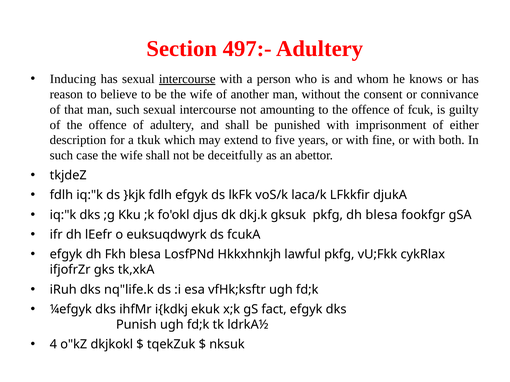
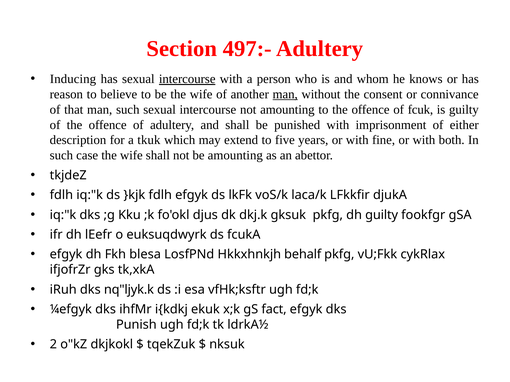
man underline: none -> present (285, 94)
be deceitfully: deceitfully -> amounting (235, 156)
dh blesa: blesa -> guilty (382, 215)
lawful: lawful -> behalf (303, 255)
nq"life.k: nq"life.k -> nq"ljyk.k (129, 290)
4: 4 -> 2 (53, 345)
